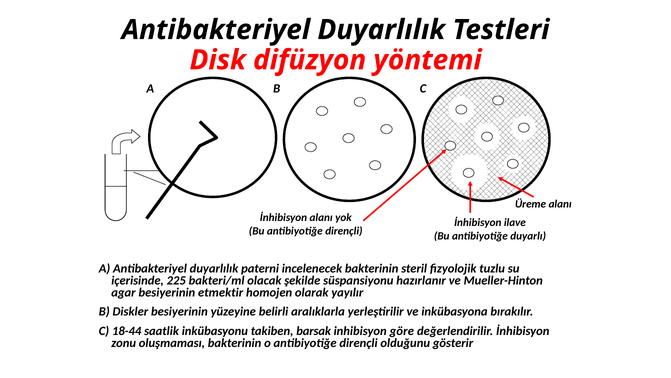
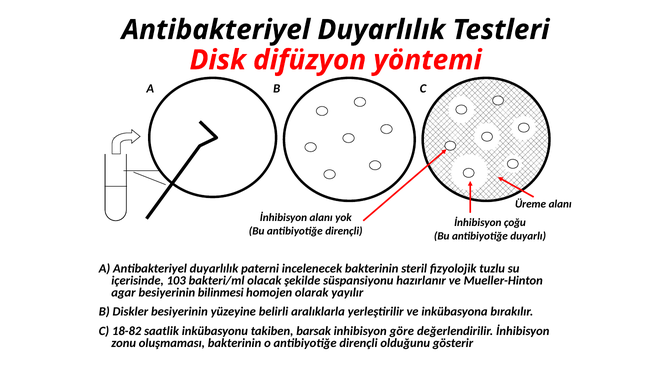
ilave: ilave -> çoğu (515, 222)
225: 225 -> 103 (176, 280)
etmektir: etmektir -> bilinmesi (221, 292)
18-44: 18-44 -> 18-82 (127, 330)
